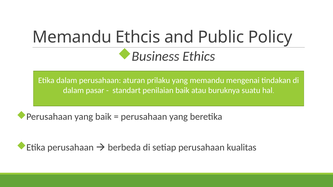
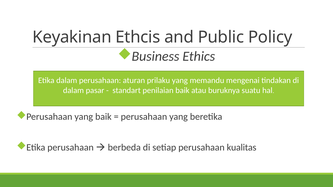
Memandu: Memandu -> Keyakinan (72, 37)
